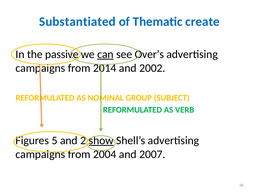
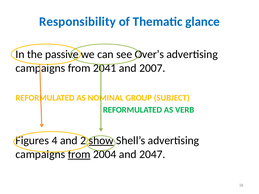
Substantiated: Substantiated -> Responsibility (77, 22)
create: create -> glance (203, 22)
can underline: present -> none (105, 54)
2014: 2014 -> 2041 (105, 68)
2002: 2002 -> 2007 (152, 68)
5: 5 -> 4 (55, 141)
from underline: none -> present (79, 154)
2007: 2007 -> 2047 (152, 154)
